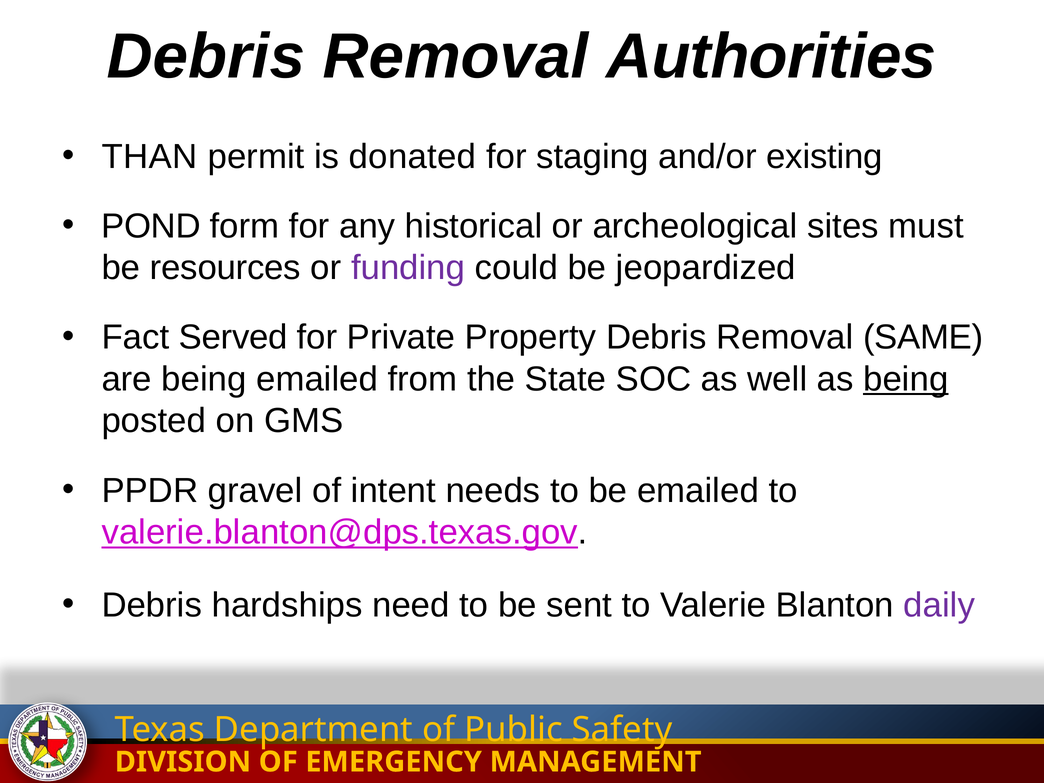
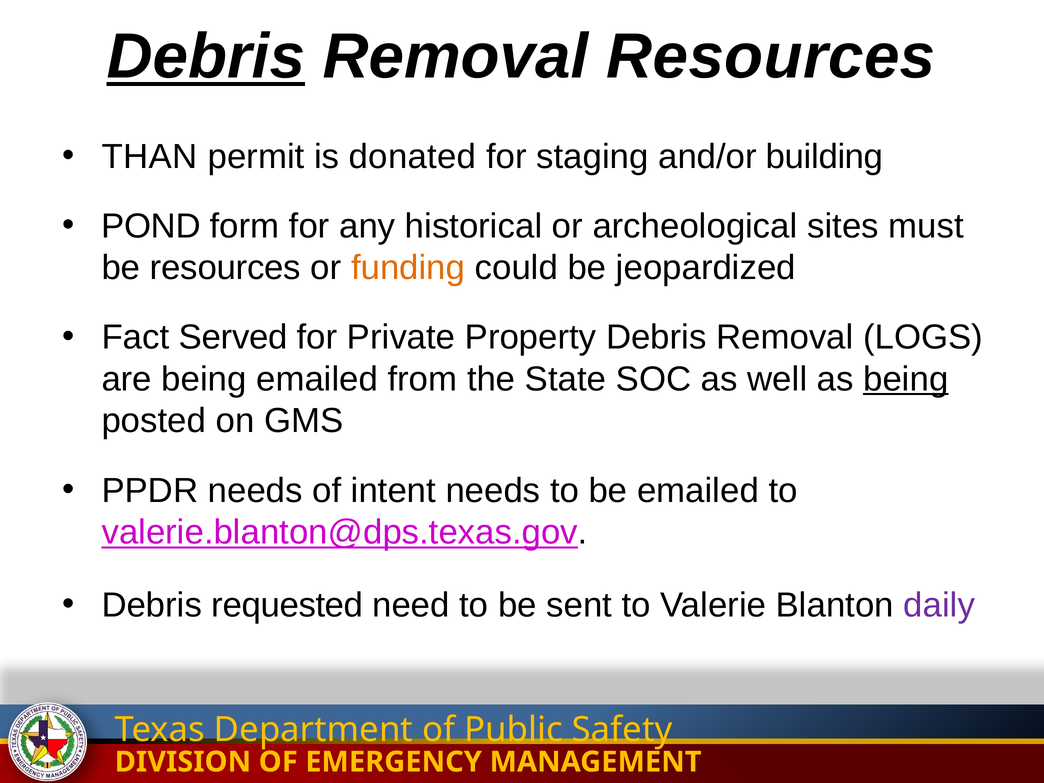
Debris underline: none -> present (206, 57)
Removal Authorities: Authorities -> Resources (771, 57)
existing: existing -> building (825, 157)
funding colour: purple -> orange (408, 268)
SAME: SAME -> LOGS (923, 337)
PPDR gravel: gravel -> needs (255, 491)
hardships: hardships -> requested (287, 605)
